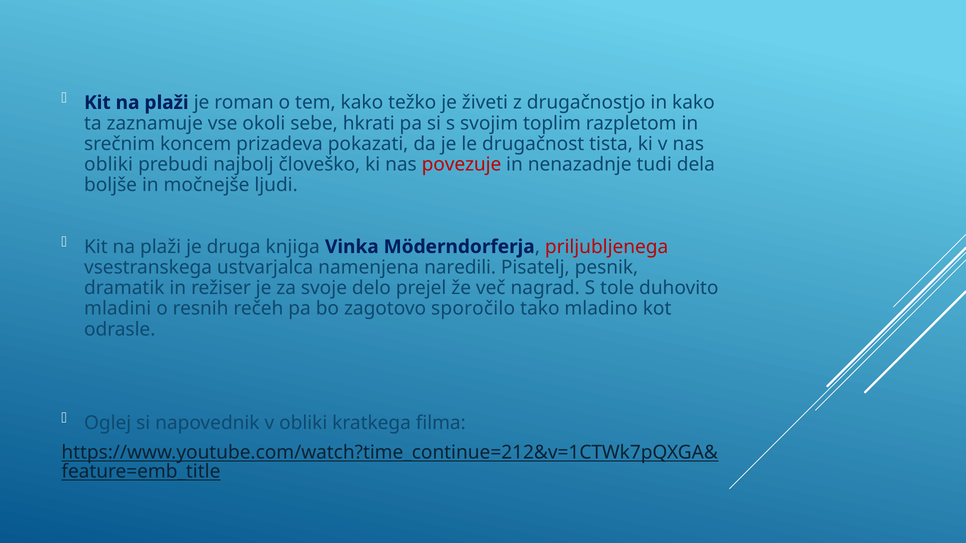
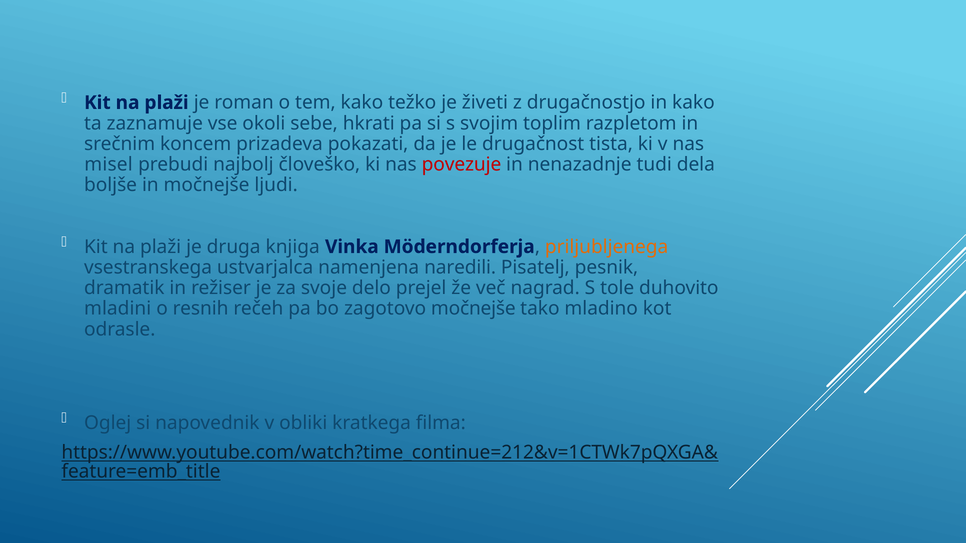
obliki: obliki -> misel (109, 165)
priljubljenega colour: red -> orange (607, 247)
zagotovo sporočilo: sporočilo -> močnejše (473, 309)
